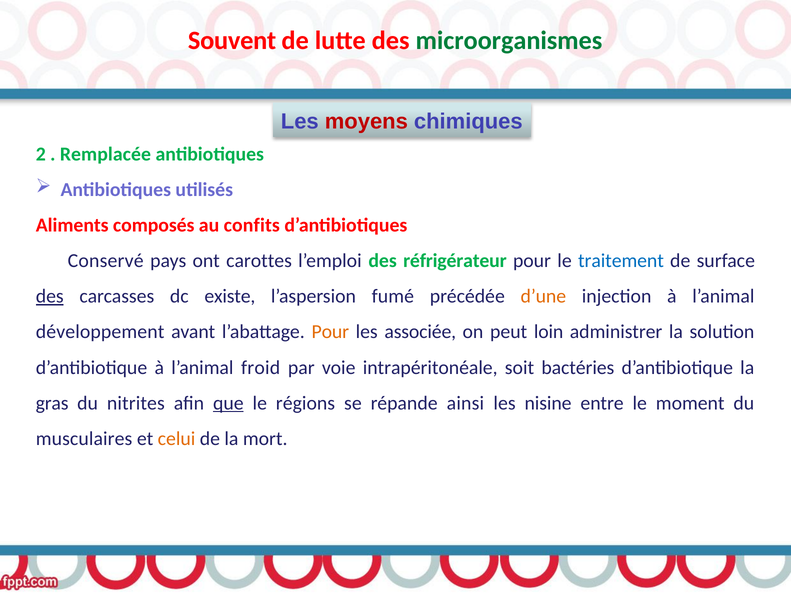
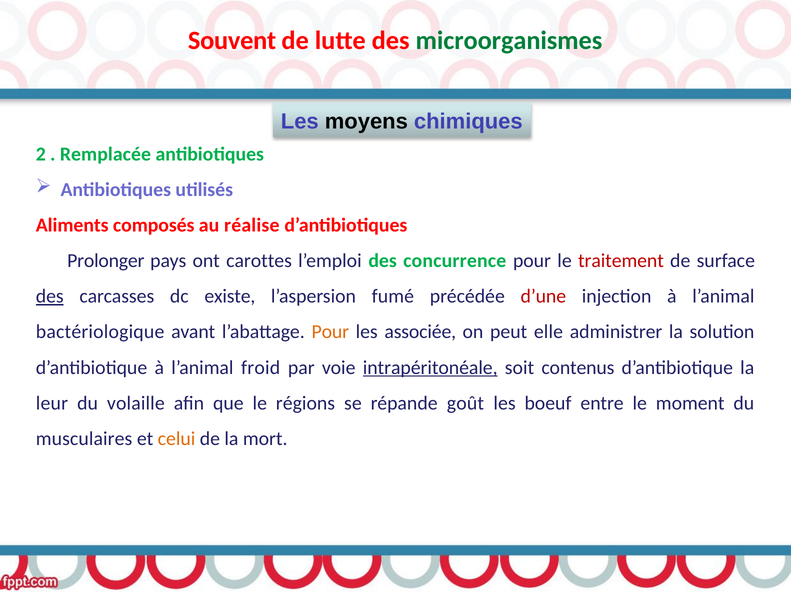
moyens colour: red -> black (366, 121)
confits: confits -> réalise (252, 225)
Conservé: Conservé -> Prolonger (106, 261)
réfrigérateur: réfrigérateur -> concurrence (455, 261)
traitement colour: blue -> red (621, 261)
d’une colour: orange -> red (543, 296)
développement: développement -> bactériologique (100, 332)
loin: loin -> elle (548, 332)
intrapéritonéale underline: none -> present (430, 368)
bactéries: bactéries -> contenus (578, 368)
gras: gras -> leur (52, 403)
nitrites: nitrites -> volaille (136, 403)
que underline: present -> none (228, 403)
ainsi: ainsi -> goût (465, 403)
nisine: nisine -> boeuf (548, 403)
